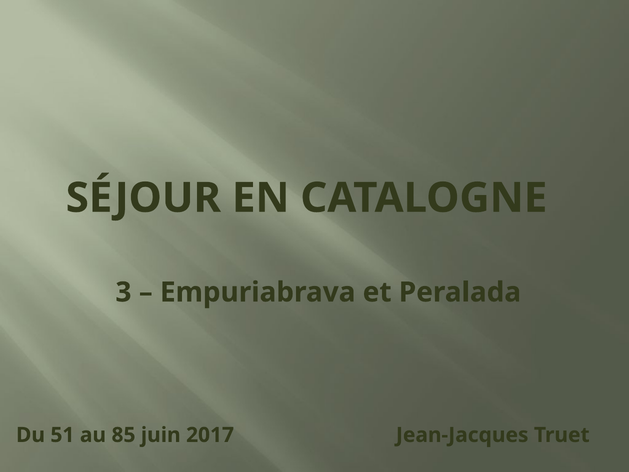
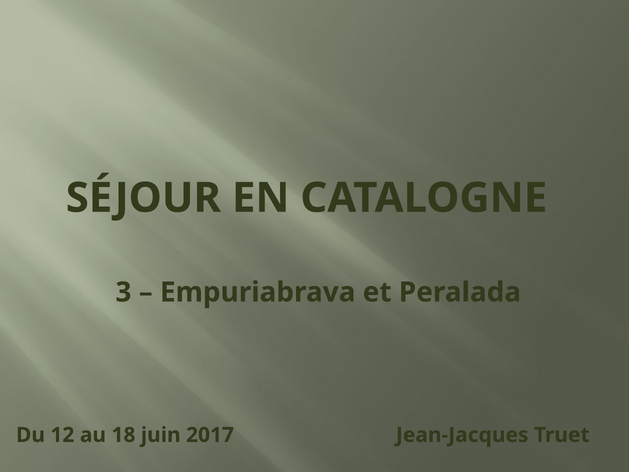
51: 51 -> 12 (62, 435)
85: 85 -> 18 (123, 435)
